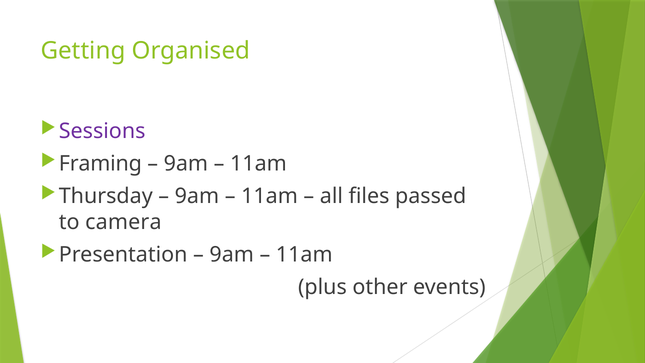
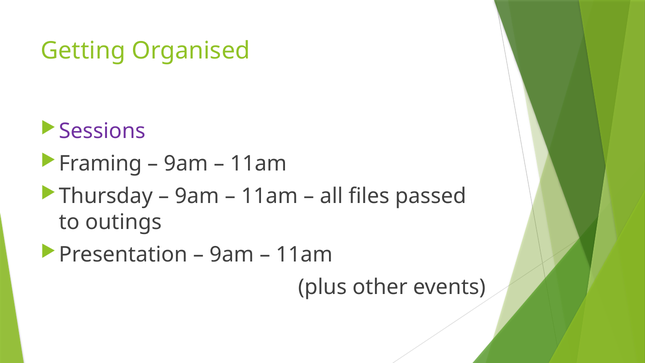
camera: camera -> outings (123, 222)
